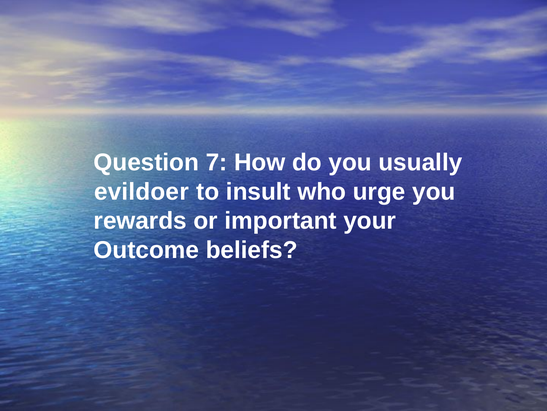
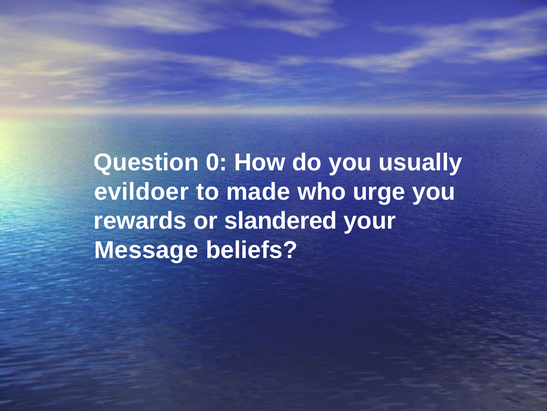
7: 7 -> 0 (217, 162)
insult: insult -> made (258, 191)
important: important -> slandered (281, 220)
Outcome: Outcome -> Message (146, 250)
